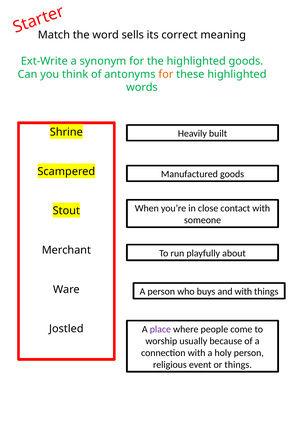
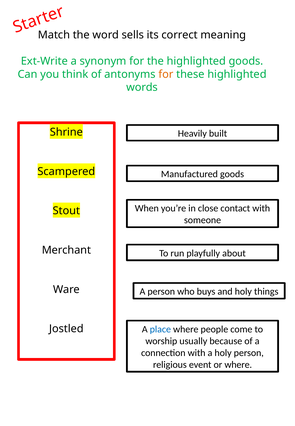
and with: with -> holy (243, 292)
place colour: purple -> blue (160, 329)
or things: things -> where (238, 365)
